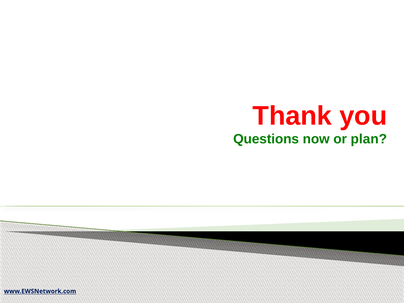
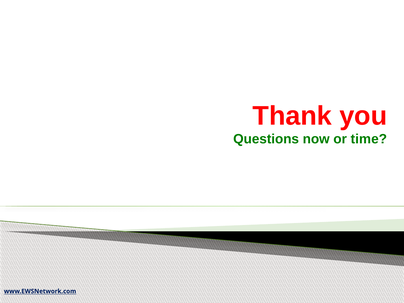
plan: plan -> time (369, 139)
